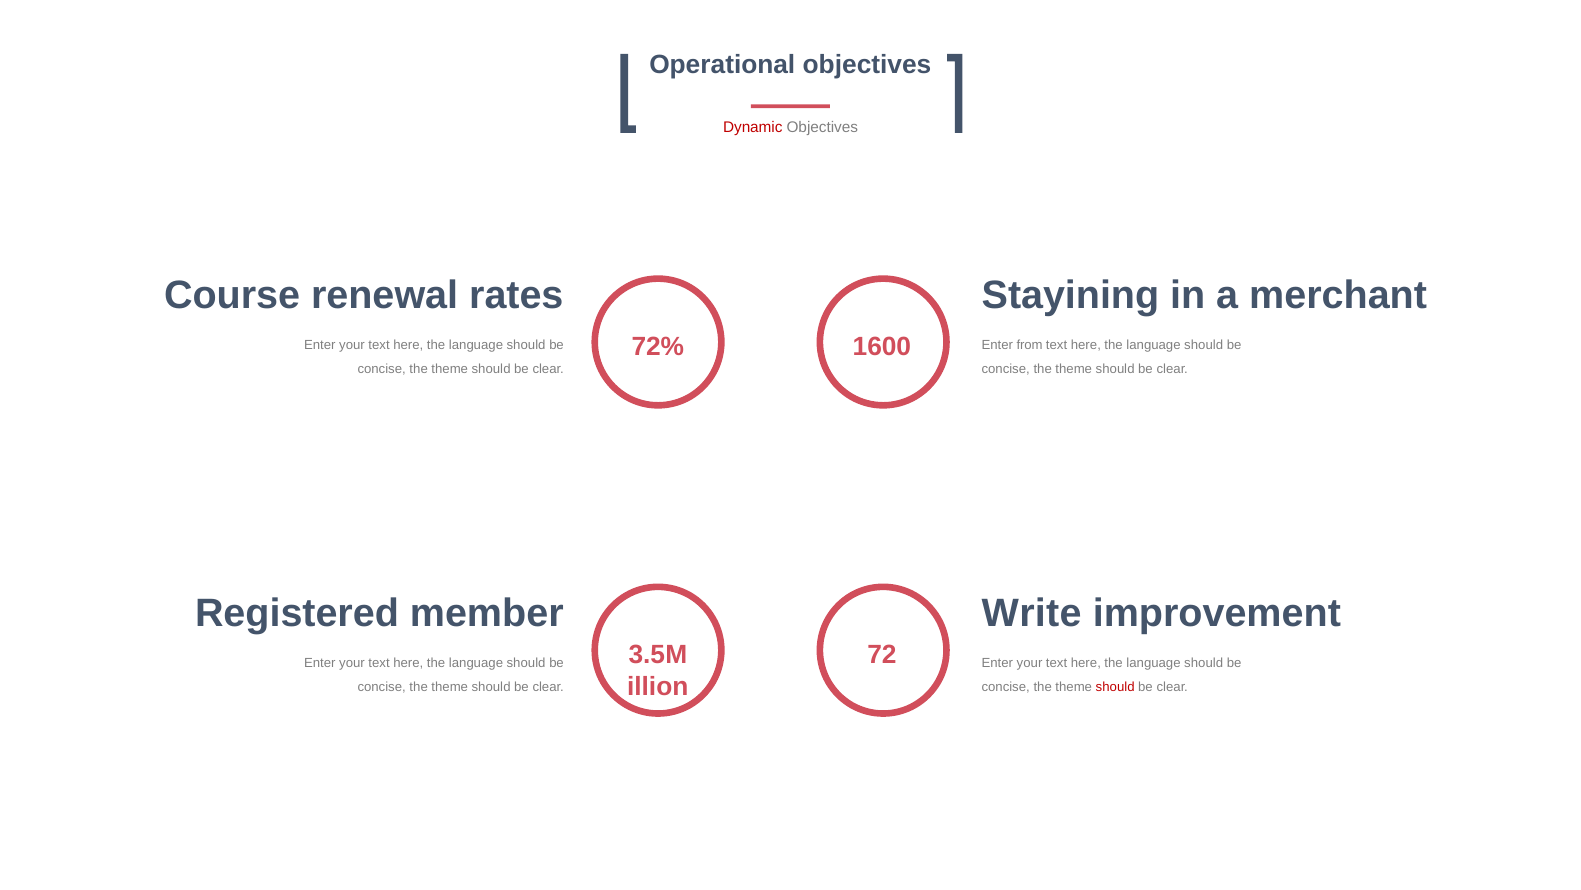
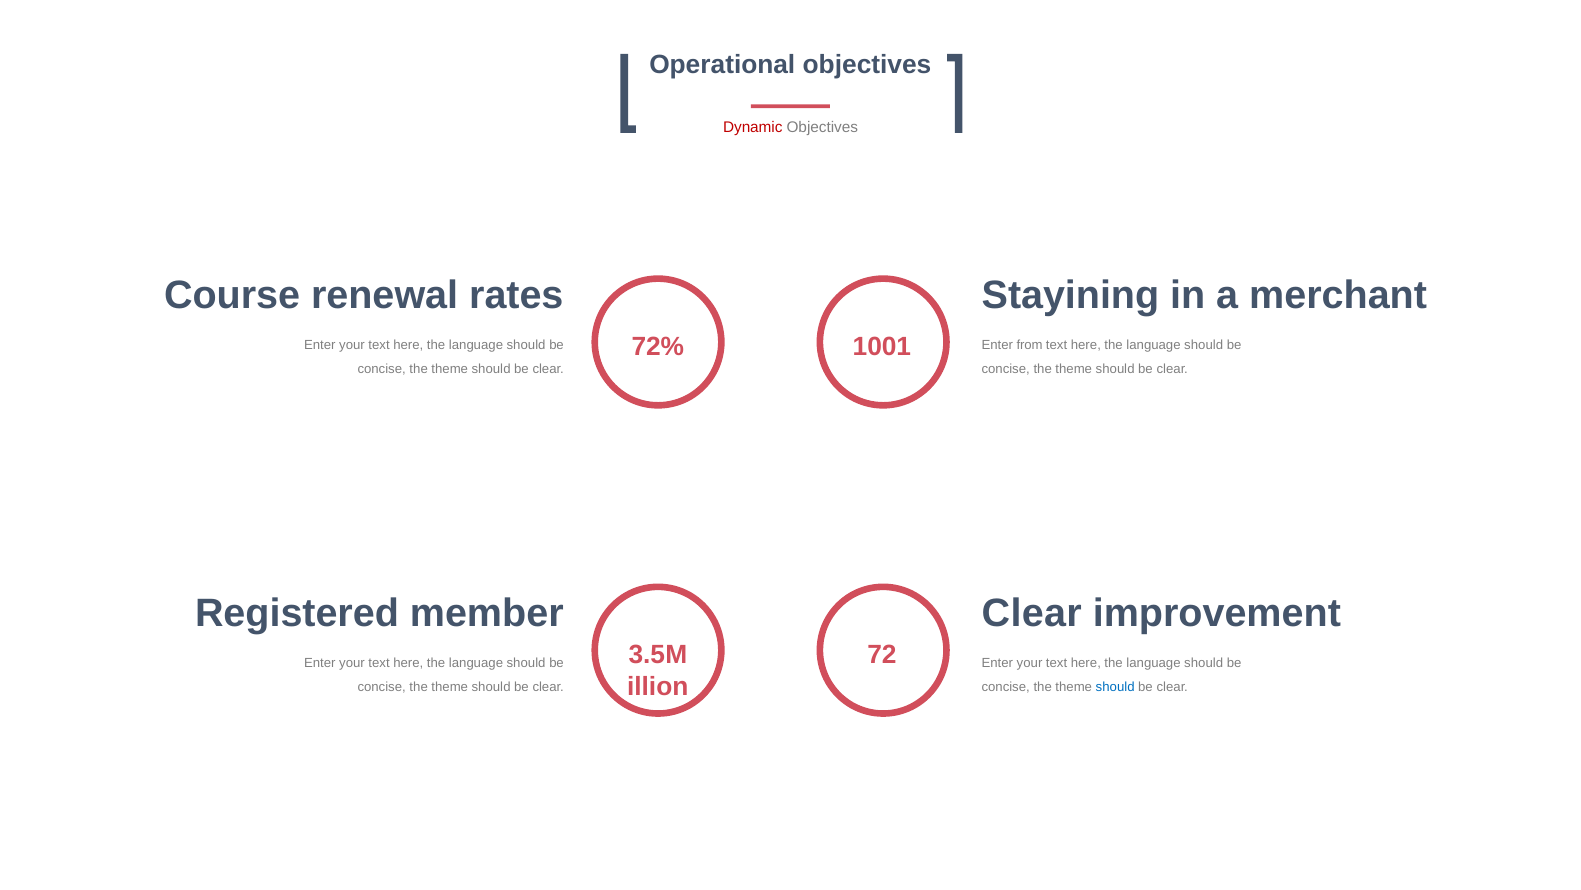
1600: 1600 -> 1001 (882, 347)
Write: Write -> Clear (1032, 613)
should colour: red -> blue (1115, 687)
